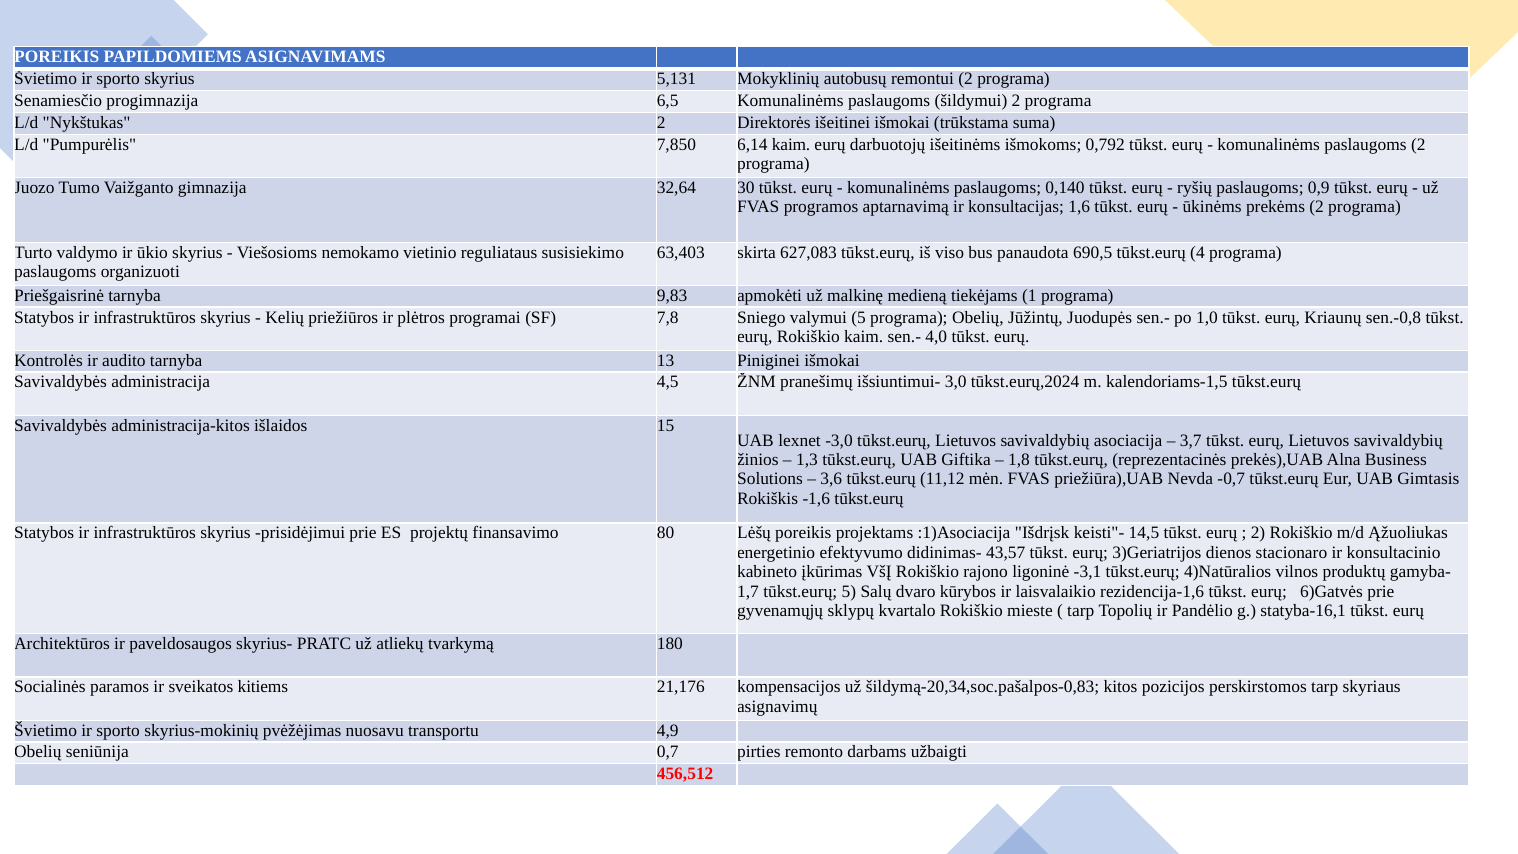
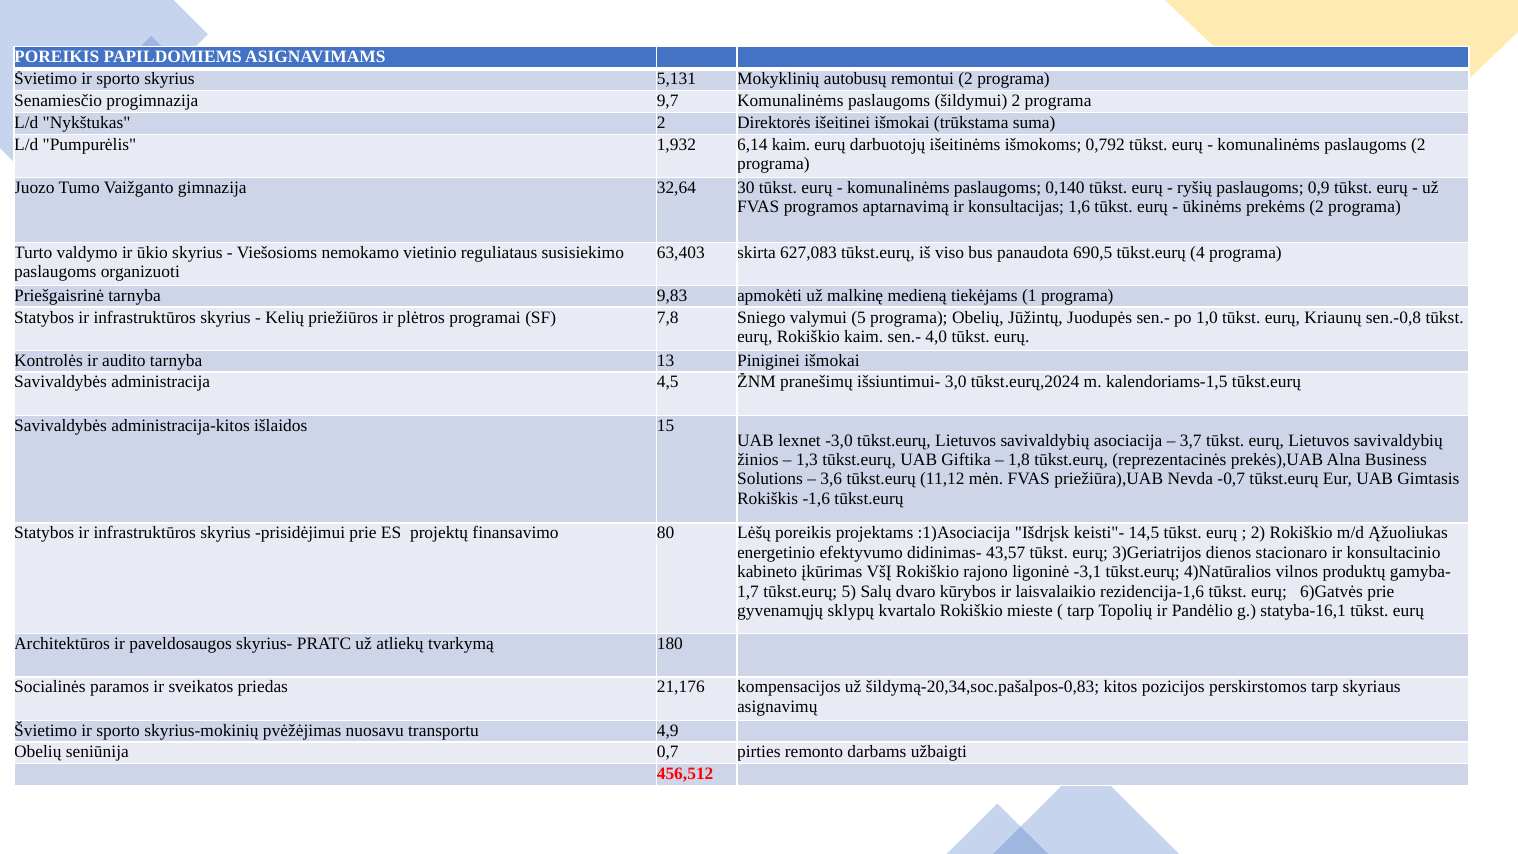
6,5: 6,5 -> 9,7 (668, 101)
7,850: 7,850 -> 1,932 (676, 144)
kitiems: kitiems -> priedas (263, 687)
